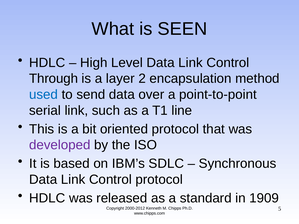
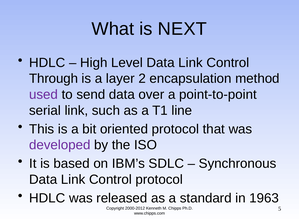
SEEN: SEEN -> NEXT (182, 29)
used colour: blue -> purple (44, 95)
1909: 1909 -> 1963 (264, 198)
